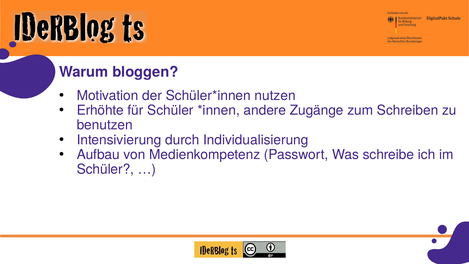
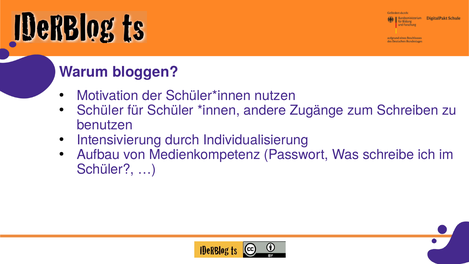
Erhöhte: Erhöhte -> Schüler (100, 110)
